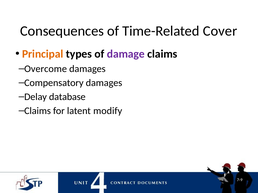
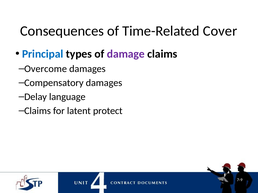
Principal colour: orange -> blue (43, 54)
database: database -> language (67, 97)
modify: modify -> protect (108, 111)
